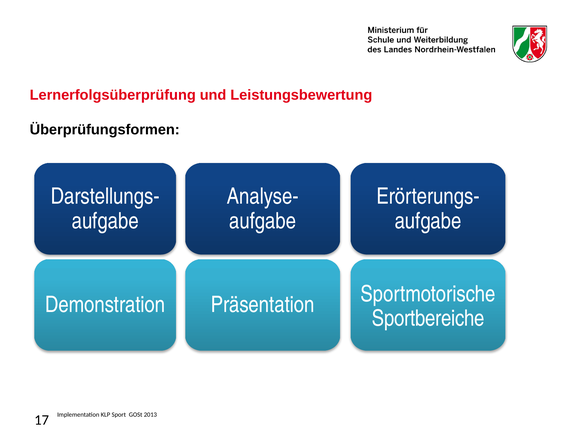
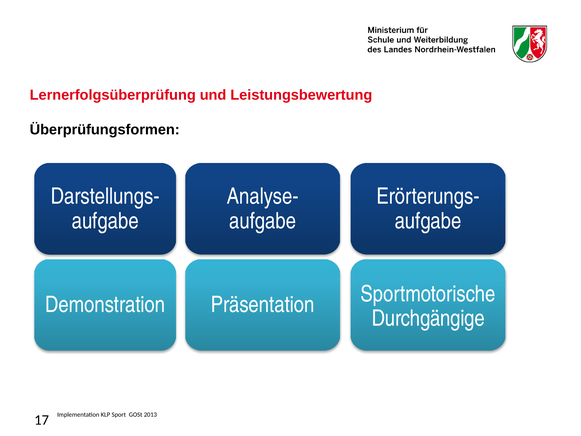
Sportbereiche: Sportbereiche -> Durchgängige (428, 318)
